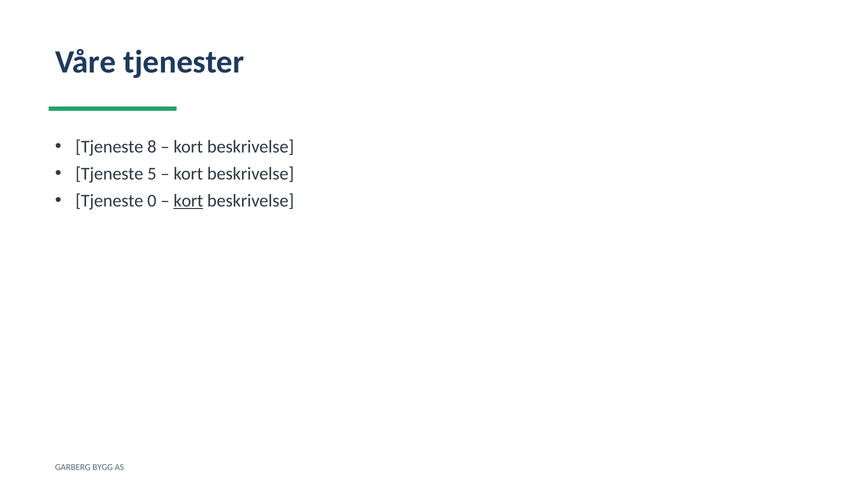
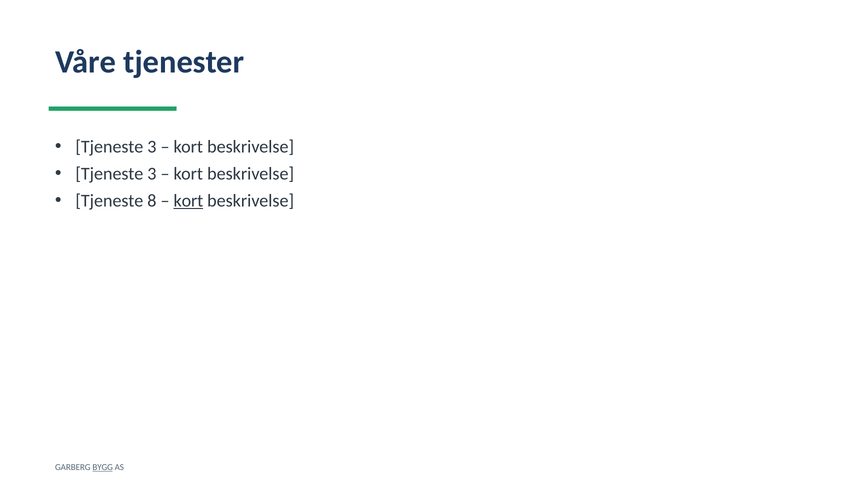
8: 8 -> 3 (152, 147)
5: 5 -> 3 (152, 174)
0: 0 -> 8 (152, 201)
BYGG underline: none -> present (103, 467)
